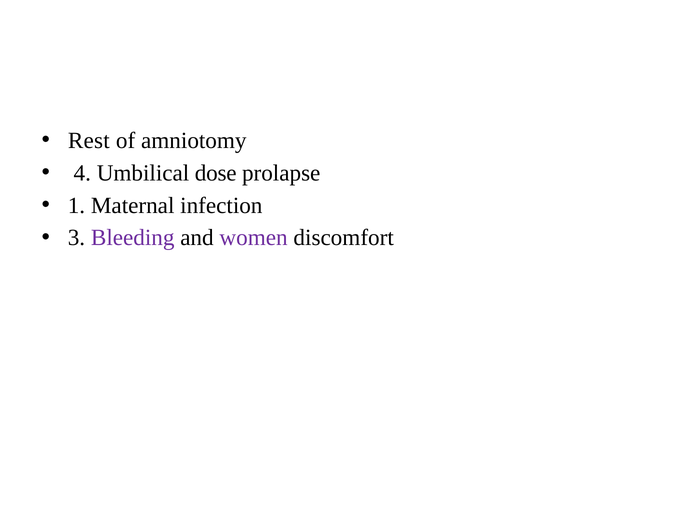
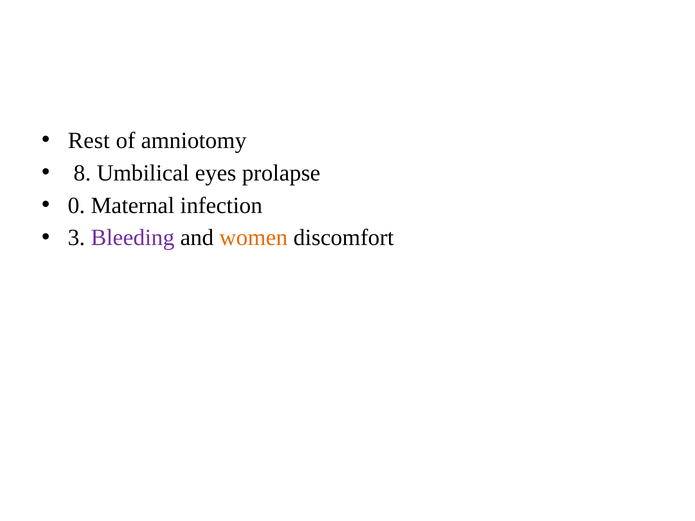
4: 4 -> 8 (82, 173)
dose: dose -> eyes (216, 173)
1: 1 -> 0 (76, 205)
women colour: purple -> orange (254, 238)
